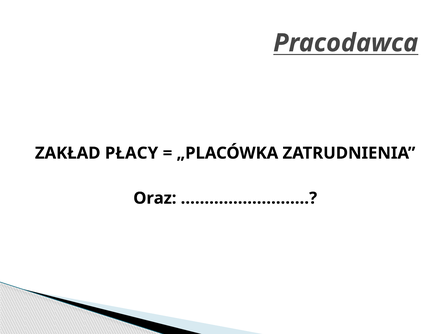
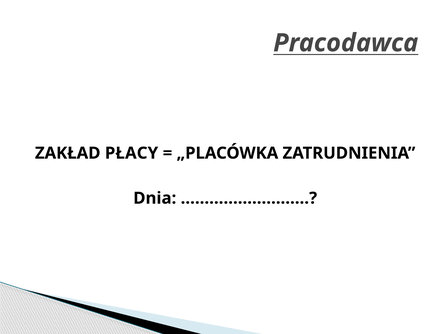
Oraz: Oraz -> Dnia (155, 198)
